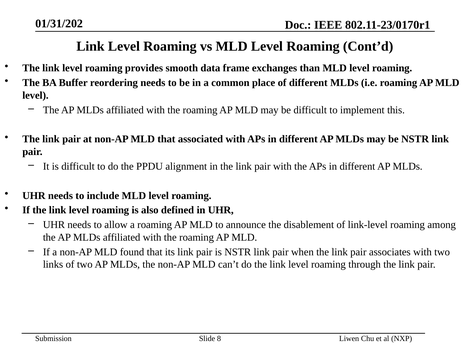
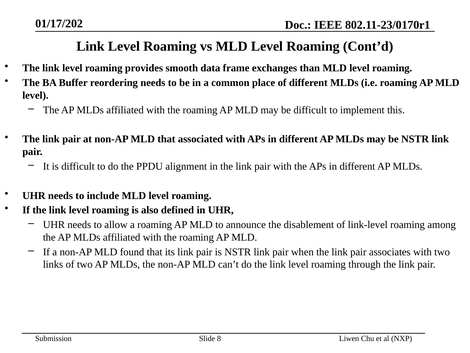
01/31/202: 01/31/202 -> 01/17/202 (59, 24)
